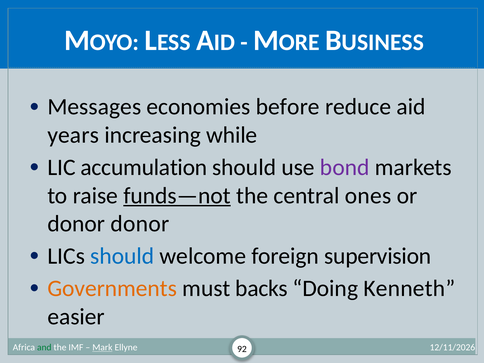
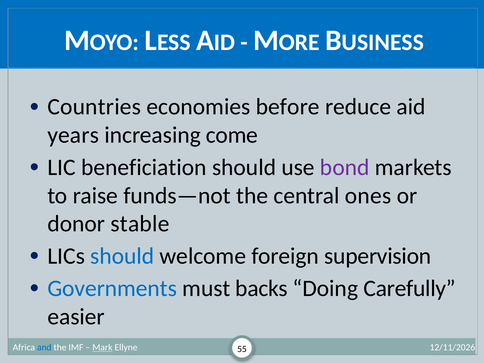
Messages: Messages -> Countries (94, 107)
while: while -> come (232, 135)
accumulation: accumulation -> beneficiation (144, 167)
funds—not underline: present -> none (177, 196)
donor donor: donor -> stable (140, 224)
Governments colour: orange -> blue (112, 288)
Kenneth: Kenneth -> Carefully (410, 288)
and colour: green -> blue (44, 347)
92: 92 -> 55 (242, 349)
